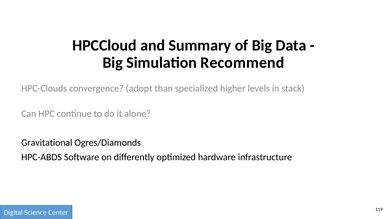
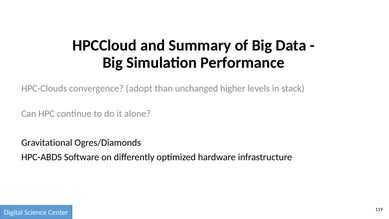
Recommend: Recommend -> Performance (242, 62)
specialized: specialized -> unchanged (197, 88)
